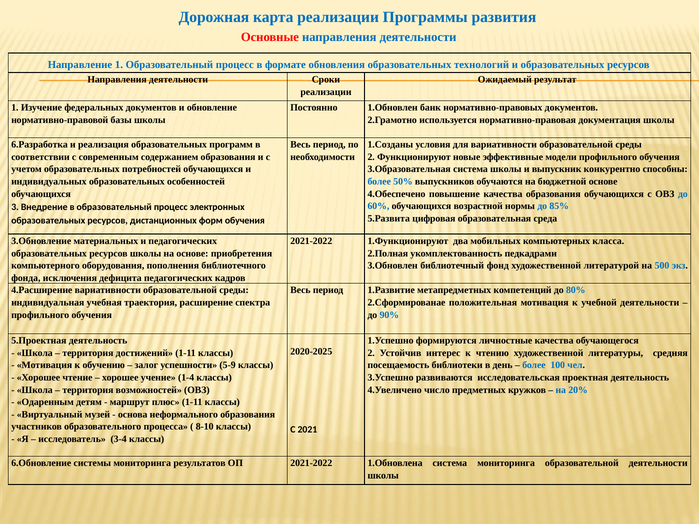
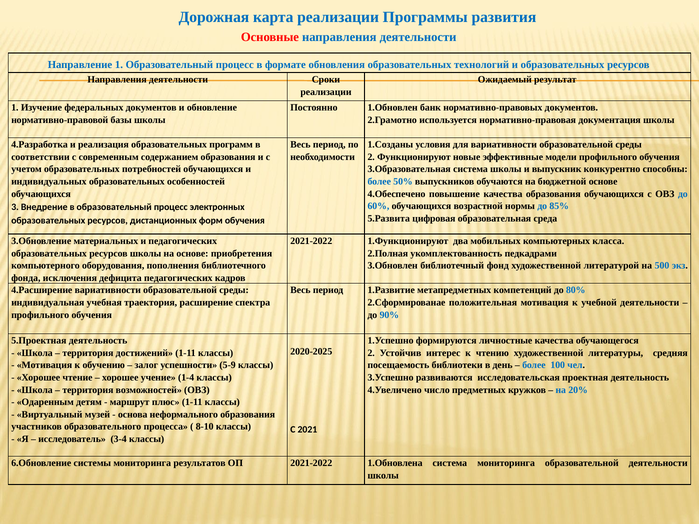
6.Разработка: 6.Разработка -> 4.Разработка (40, 145)
